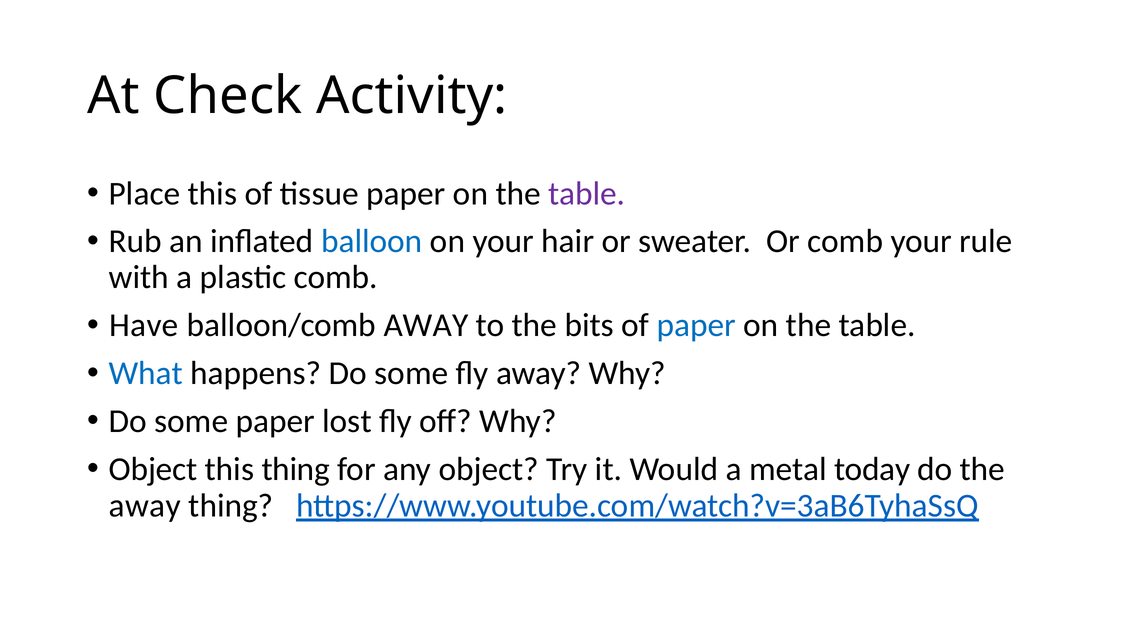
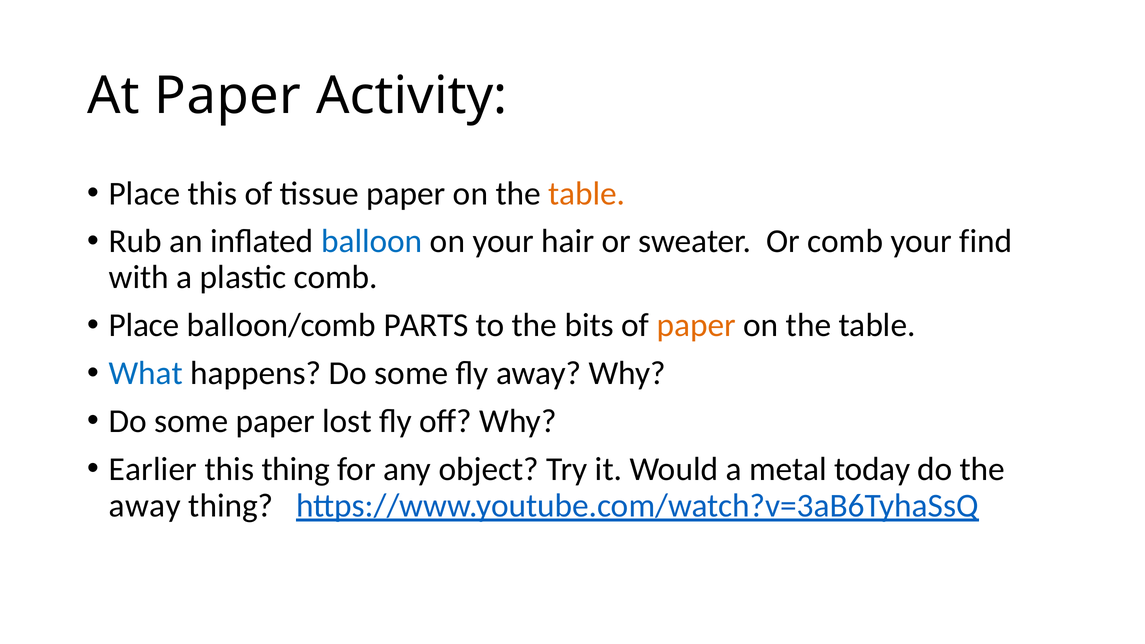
At Check: Check -> Paper (228, 96)
table colour: purple -> orange (587, 194)
rule: rule -> find (986, 241)
Have: Have -> Place (144, 325)
balloon/comb AWAY: AWAY -> PARTS (426, 325)
paper colour: blue -> orange (696, 325)
Object: Object -> Earlier (153, 469)
